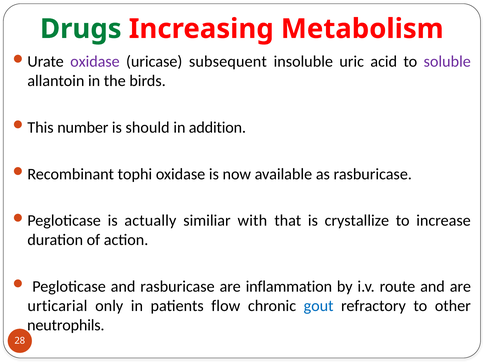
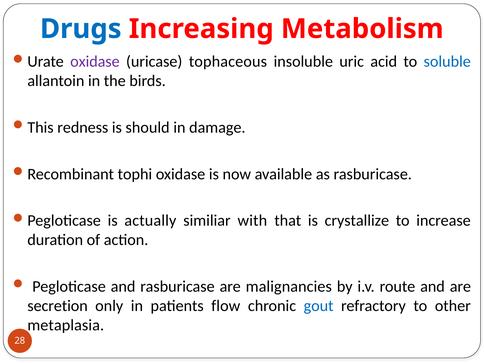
Drugs colour: green -> blue (81, 29)
subsequent: subsequent -> tophaceous (228, 62)
soluble colour: purple -> blue (447, 62)
number: number -> redness (83, 127)
addition: addition -> damage (217, 127)
inflammation: inflammation -> malignancies (289, 286)
urticarial: urticarial -> secretion (58, 306)
neutrophils: neutrophils -> metaplasia (66, 325)
